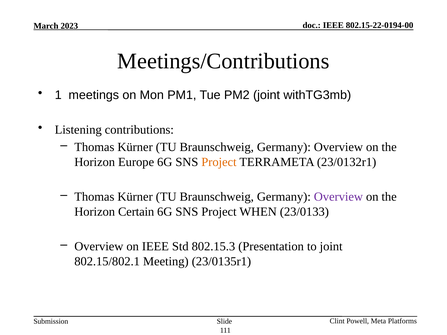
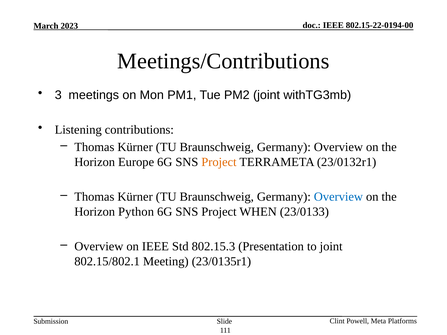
1: 1 -> 3 (58, 95)
Overview colour: purple -> blue (338, 197)
Certain: Certain -> Python (136, 212)
